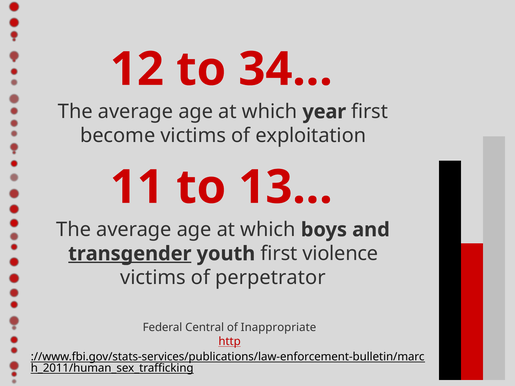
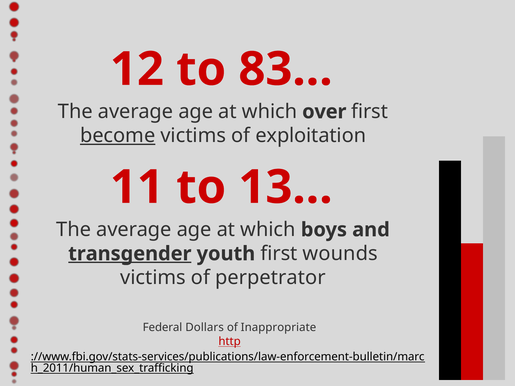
34…: 34… -> 83… (286, 69)
year: year -> over (324, 112)
become underline: none -> present (118, 136)
violence: violence -> wounds (340, 254)
Central: Central -> Dollars (205, 328)
